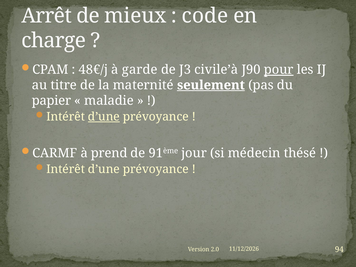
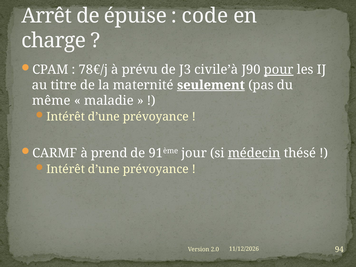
mieux: mieux -> épuise (135, 16)
48€/j: 48€/j -> 78€/j (93, 70)
garde: garde -> prévu (140, 70)
papier: papier -> même (51, 101)
d’une underline: present -> none (104, 117)
médecin underline: none -> present (254, 153)
